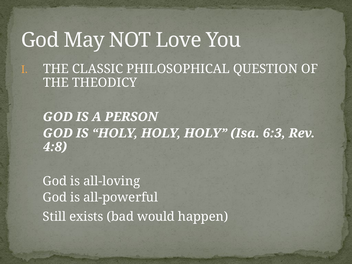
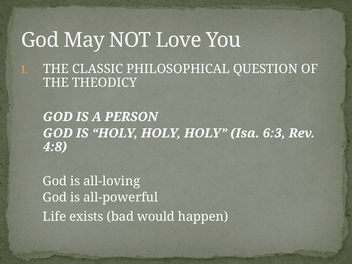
Still: Still -> Life (54, 217)
